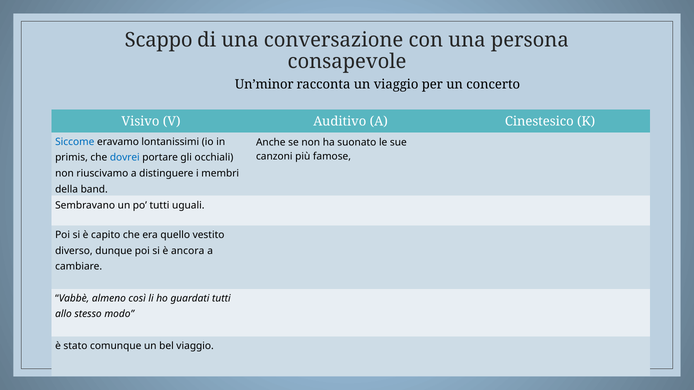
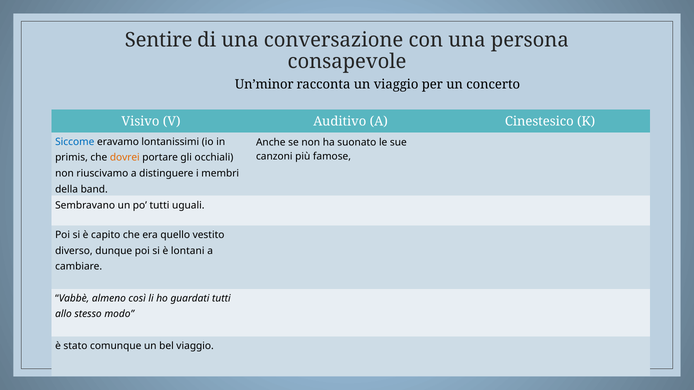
Scappo: Scappo -> Sentire (159, 40)
dovrei colour: blue -> orange (125, 158)
ancora: ancora -> lontani (188, 251)
